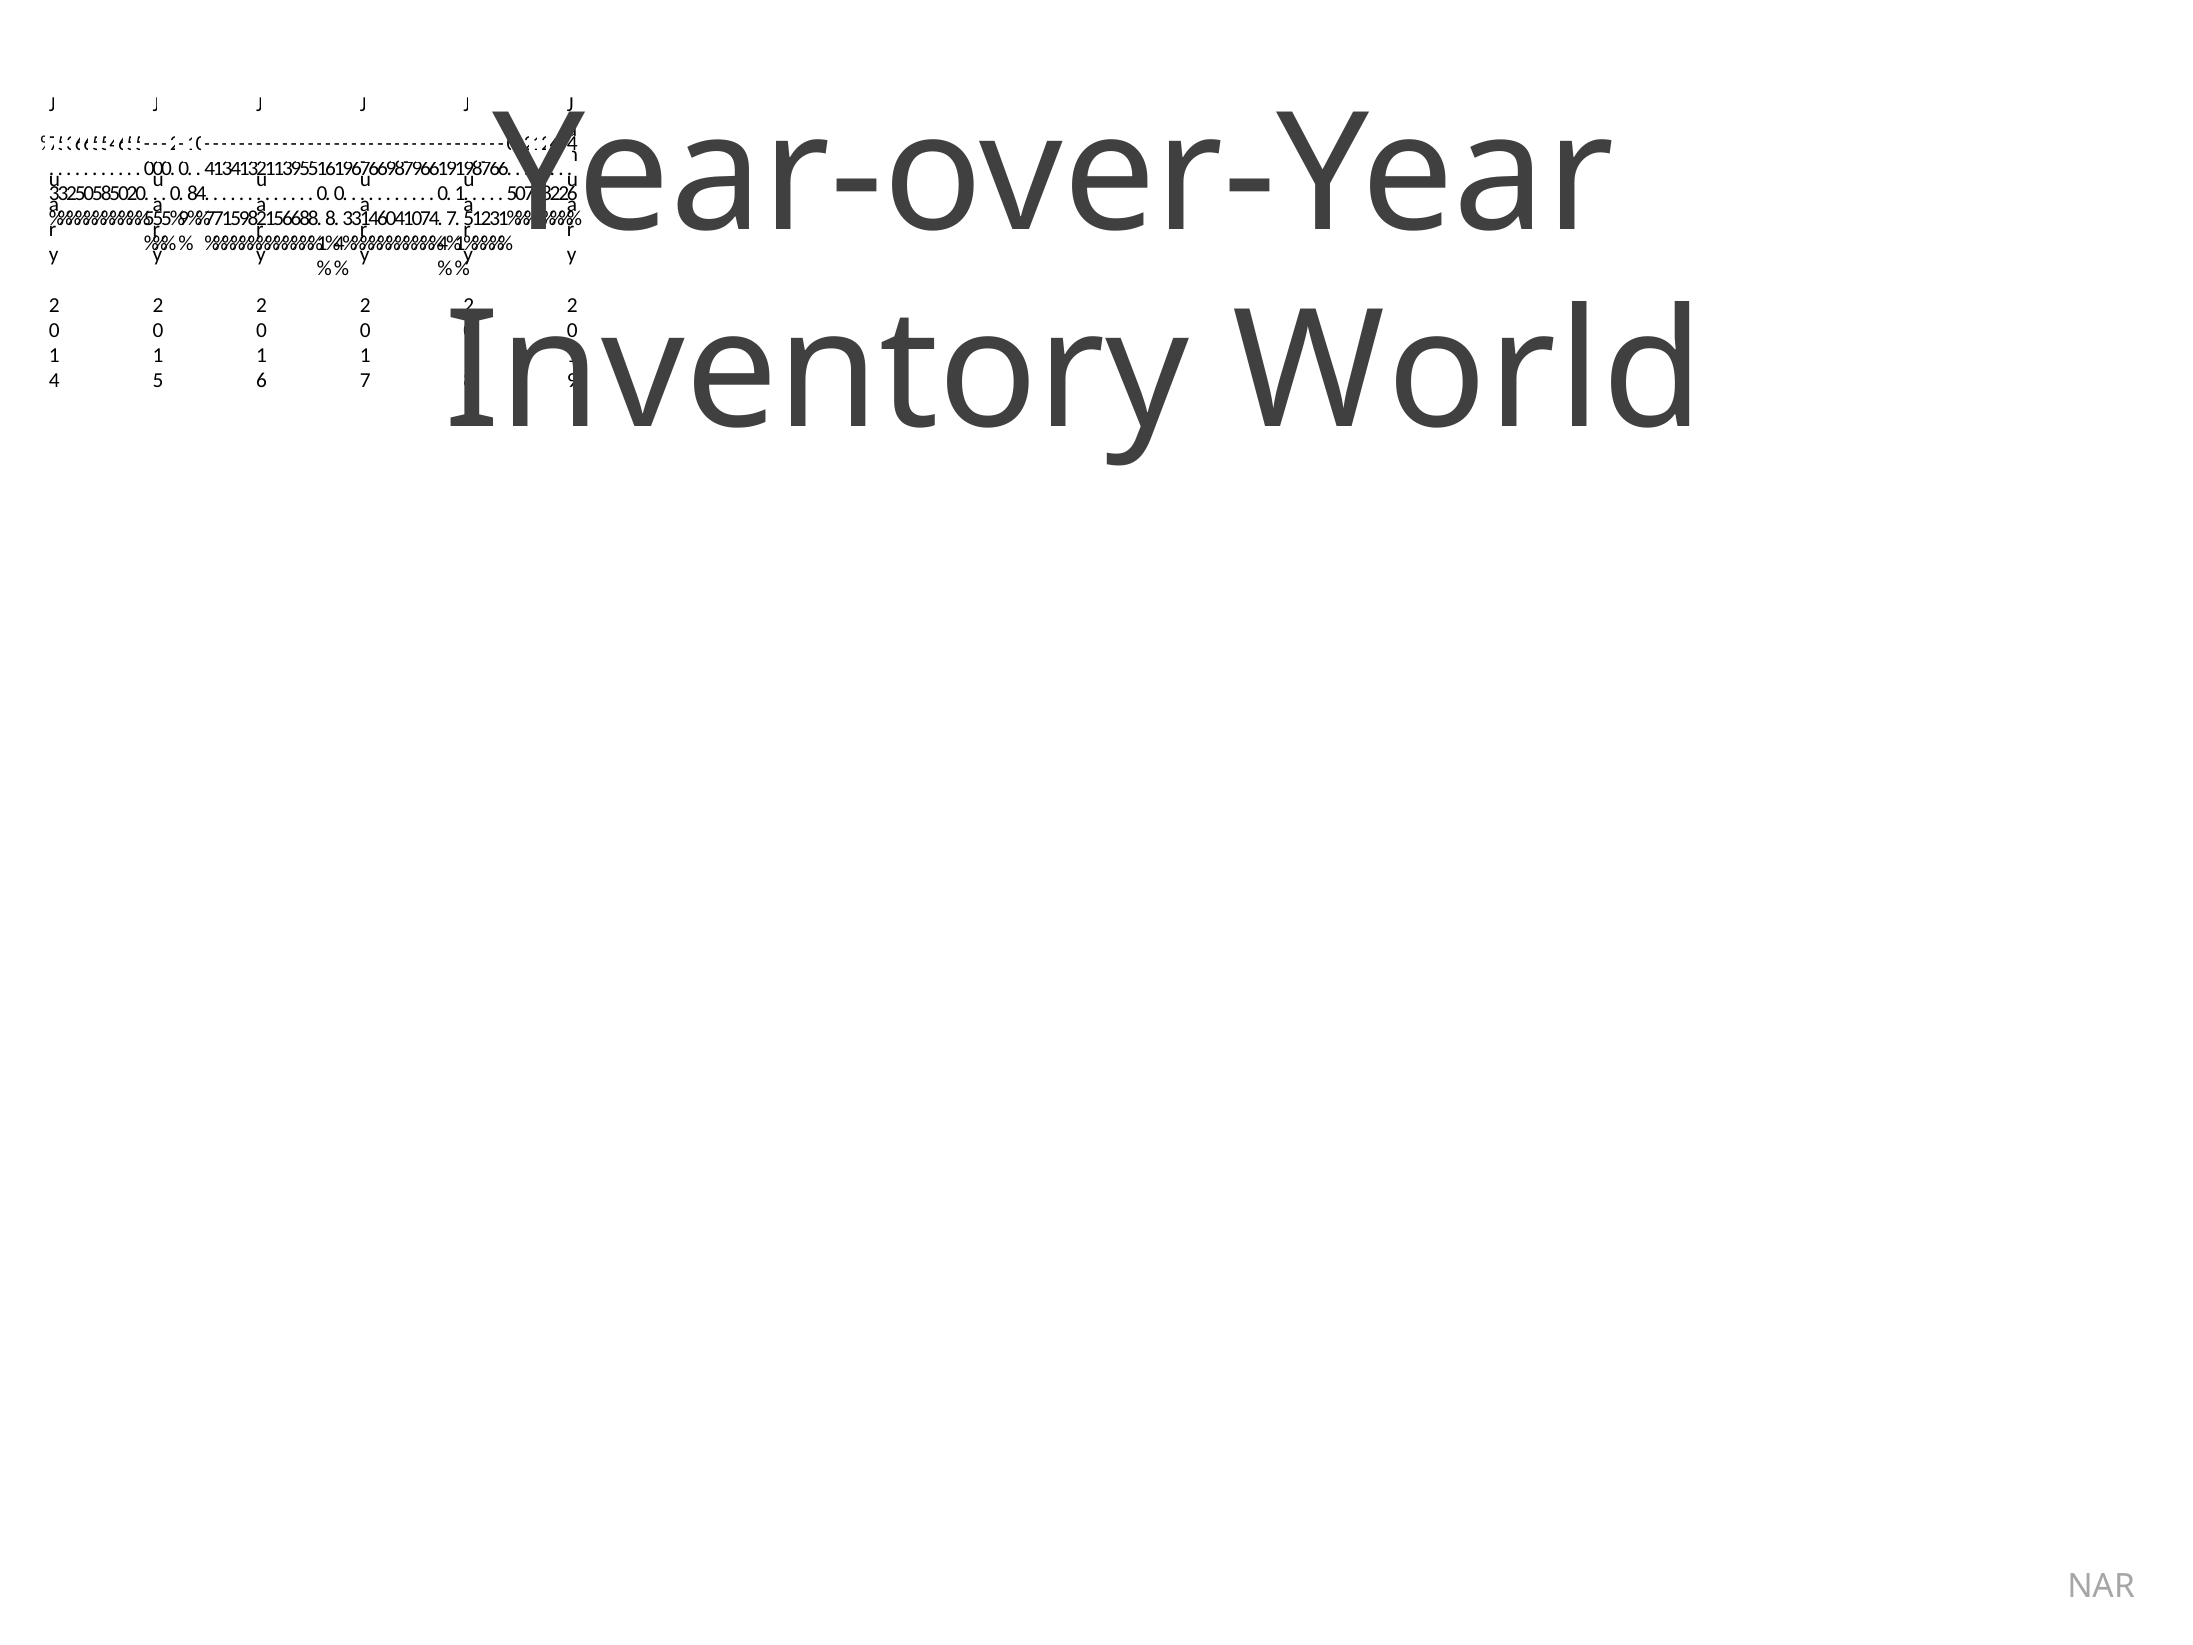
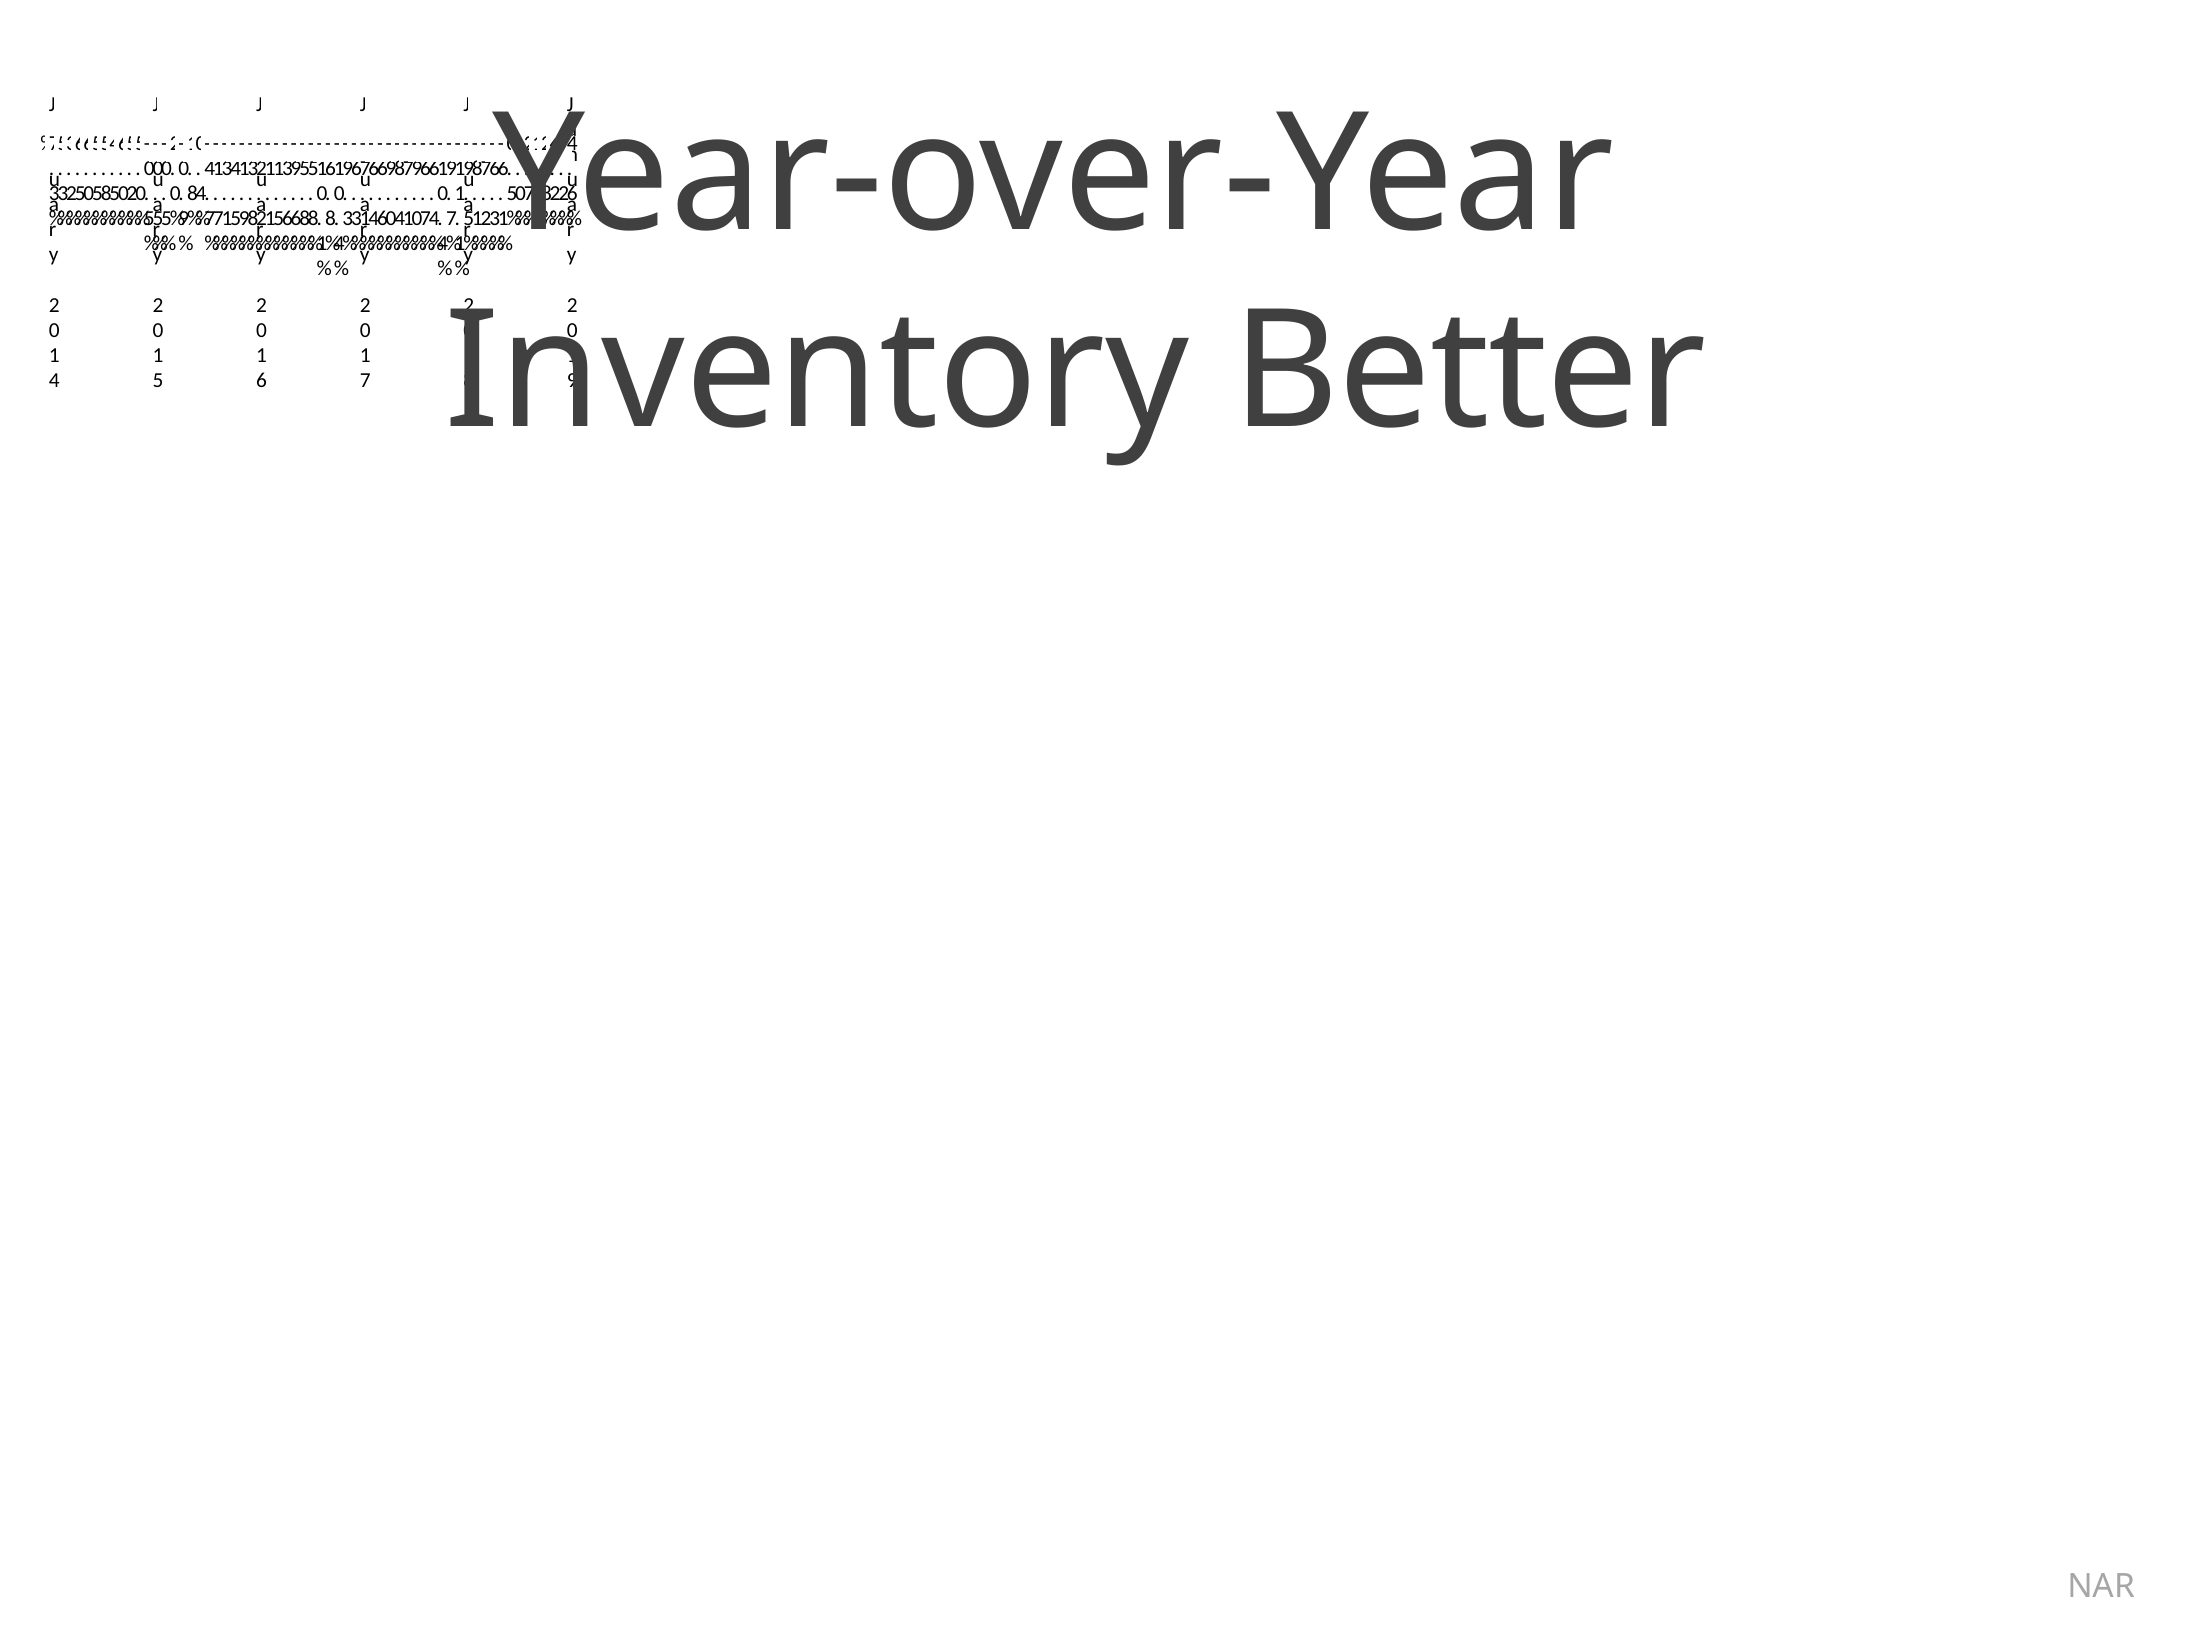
World: World -> Better (1469, 372)
